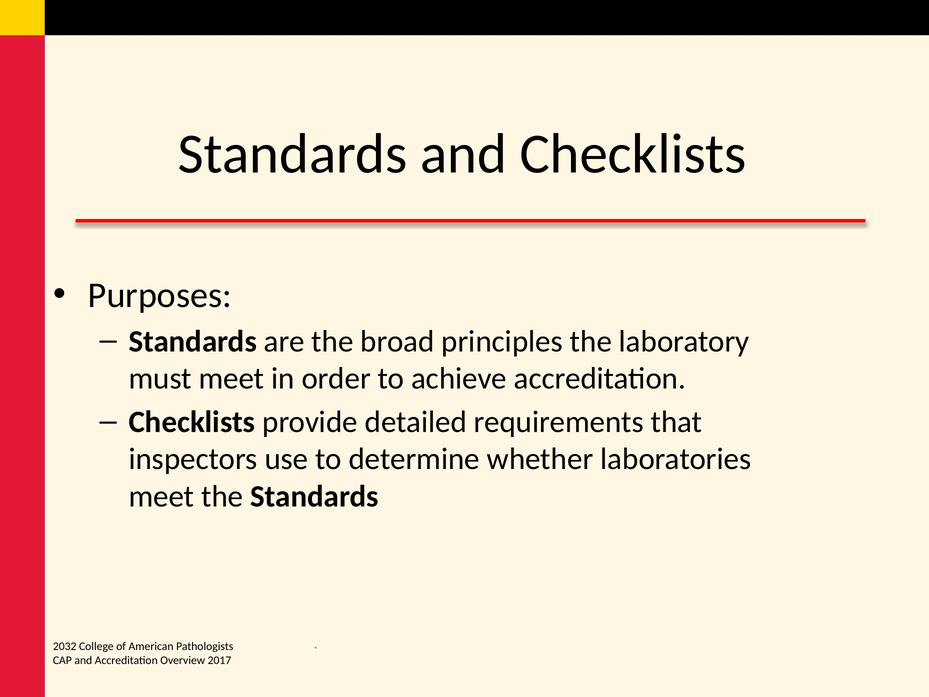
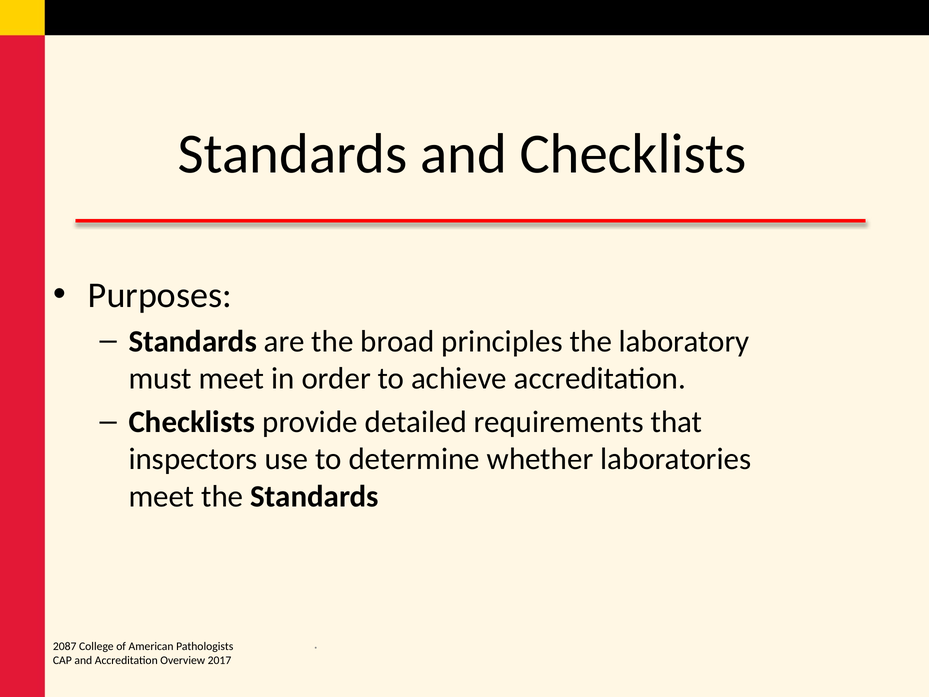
2032: 2032 -> 2087 (65, 646)
